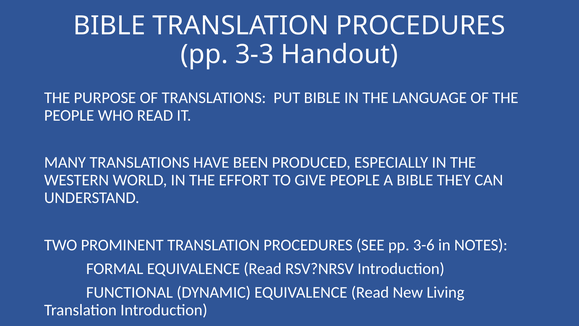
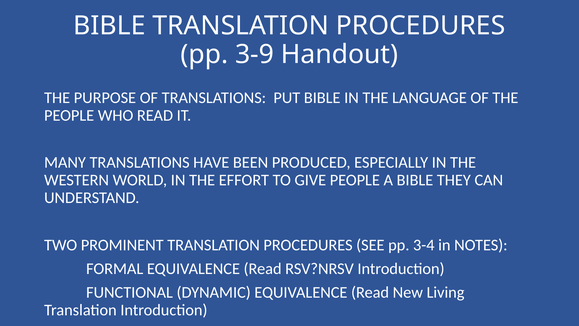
3-3: 3-3 -> 3-9 (255, 54)
3-6: 3-6 -> 3-4 (424, 245)
